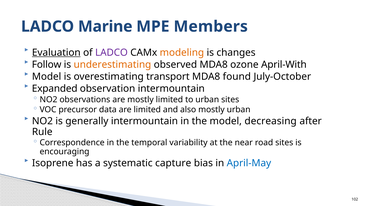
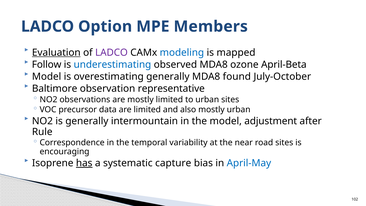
Marine: Marine -> Option (105, 26)
modeling colour: orange -> blue (182, 52)
changes: changes -> mapped (236, 52)
underestimating colour: orange -> blue (112, 65)
April-With: April-With -> April-Beta (284, 65)
overestimating transport: transport -> generally (168, 77)
Expanded: Expanded -> Baltimore (55, 89)
observation intermountain: intermountain -> representative (171, 89)
decreasing: decreasing -> adjustment (271, 121)
has underline: none -> present (84, 163)
